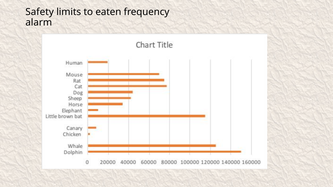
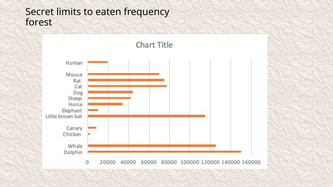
Safety: Safety -> Secret (40, 12)
alarm: alarm -> forest (39, 22)
